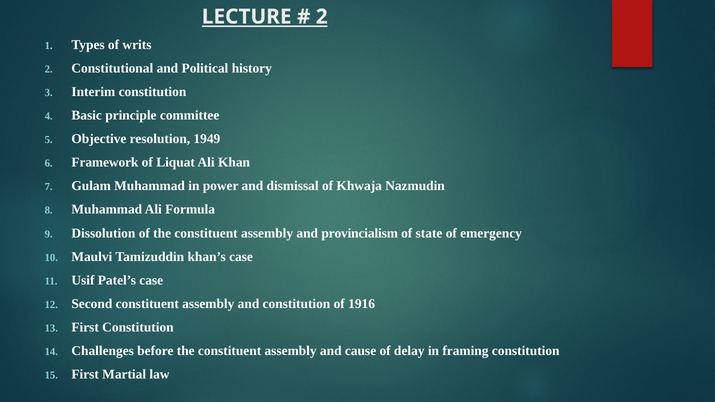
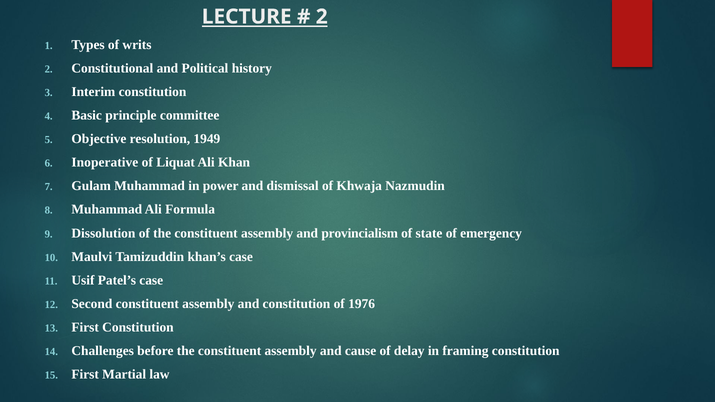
Framework: Framework -> Inoperative (105, 163)
1916: 1916 -> 1976 (362, 304)
